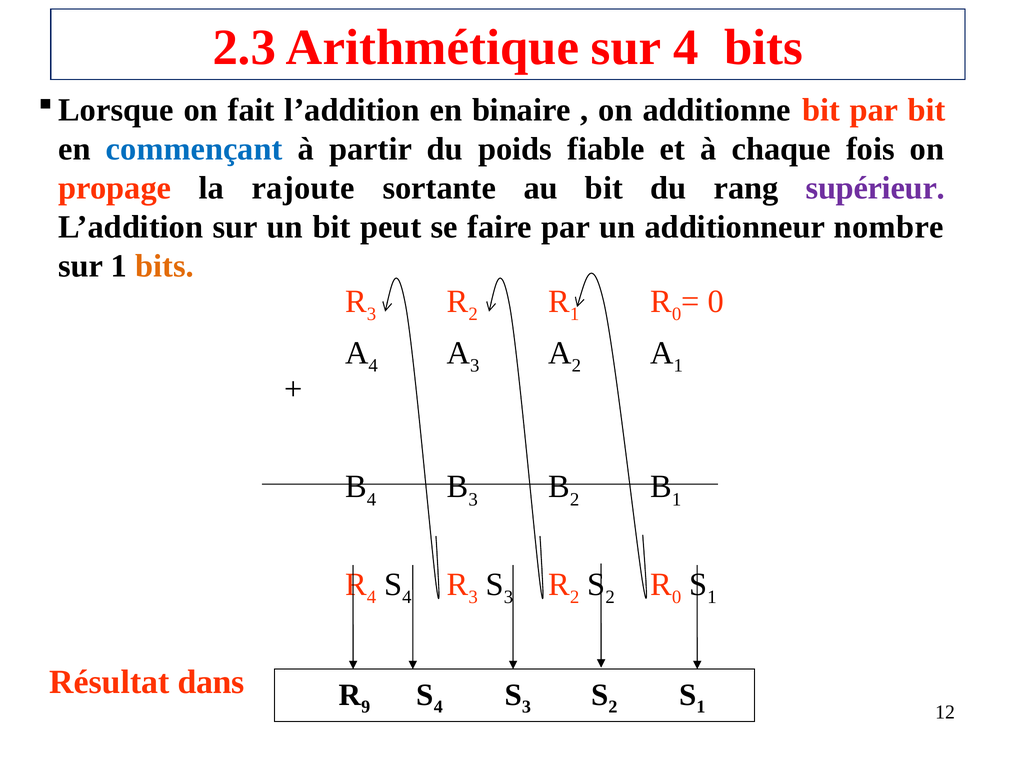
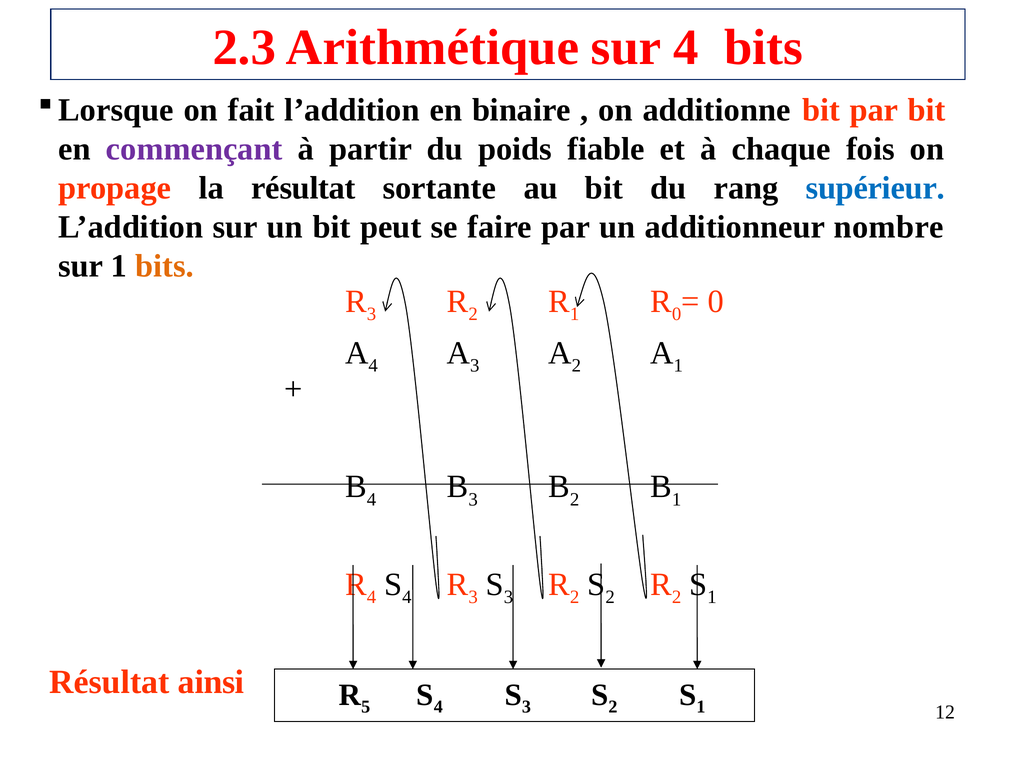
commençant colour: blue -> purple (194, 149)
la rajoute: rajoute -> résultat (303, 188)
supérieur colour: purple -> blue (875, 188)
0: 0 -> 2 (677, 597)
dans: dans -> ainsi (211, 682)
9: 9 -> 5 (366, 707)
